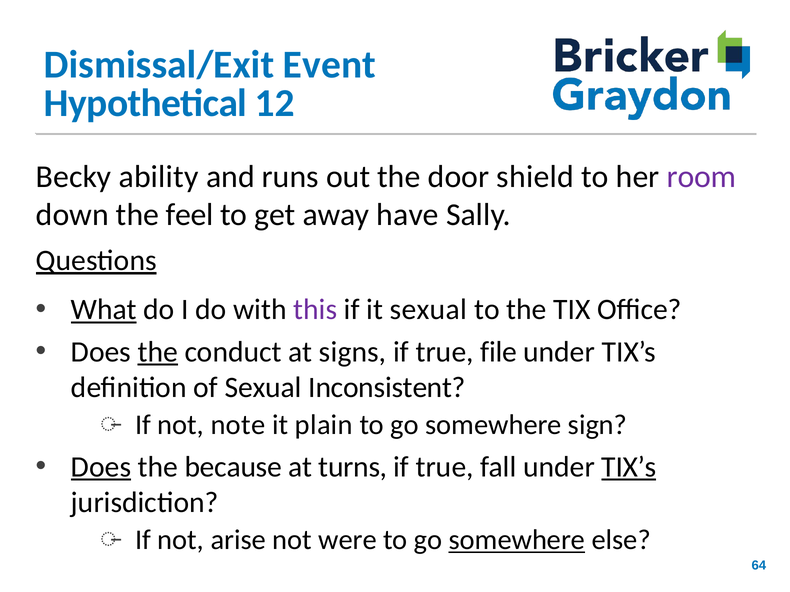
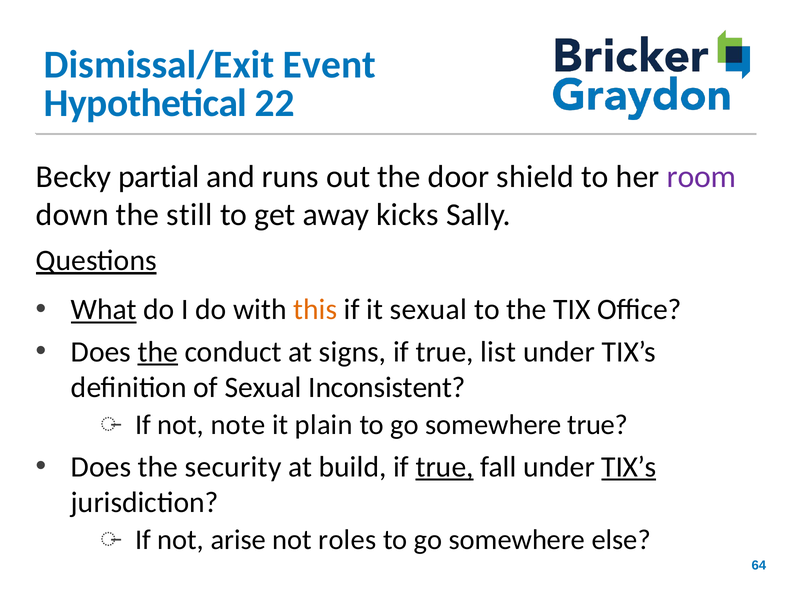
12: 12 -> 22 (275, 103)
ability: ability -> partial (159, 177)
feel: feel -> still (189, 215)
have: have -> kicks (408, 215)
this colour: purple -> orange (315, 310)
file: file -> list (498, 352)
somewhere sign: sign -> true (598, 425)
Does underline: present -> none (101, 467)
because: because -> security (233, 467)
turns: turns -> build (353, 467)
true underline: none -> present (445, 467)
were: were -> roles (347, 540)
somewhere underline: present -> none (517, 540)
